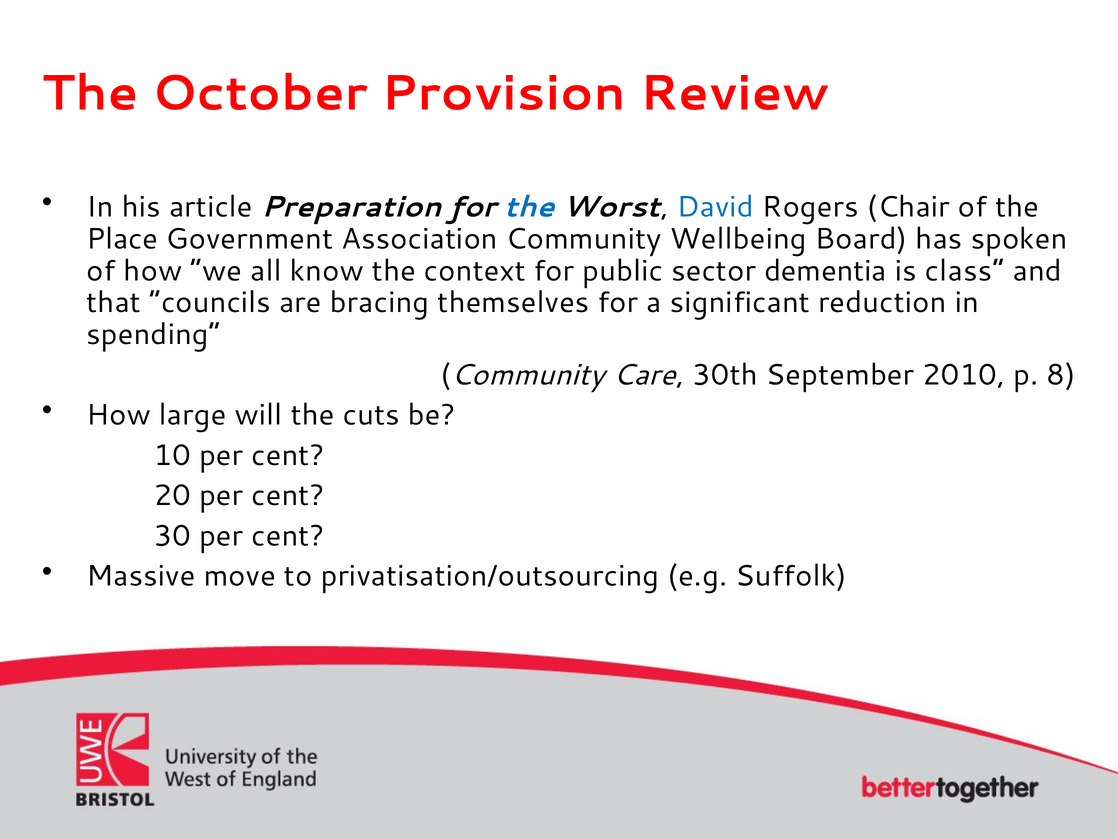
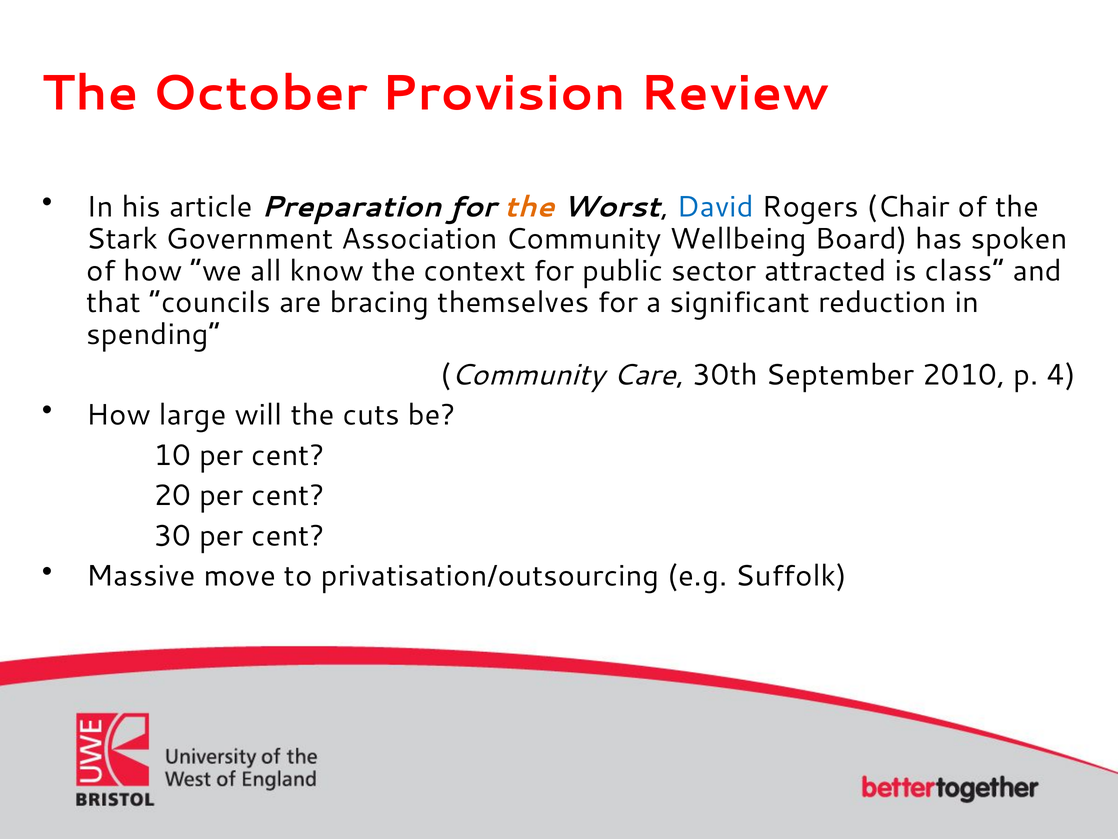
the colour: blue -> orange (530, 207)
Place: Place -> Stark (122, 239)
dementia: dementia -> attracted (825, 271)
8: 8 -> 4 (1061, 375)
